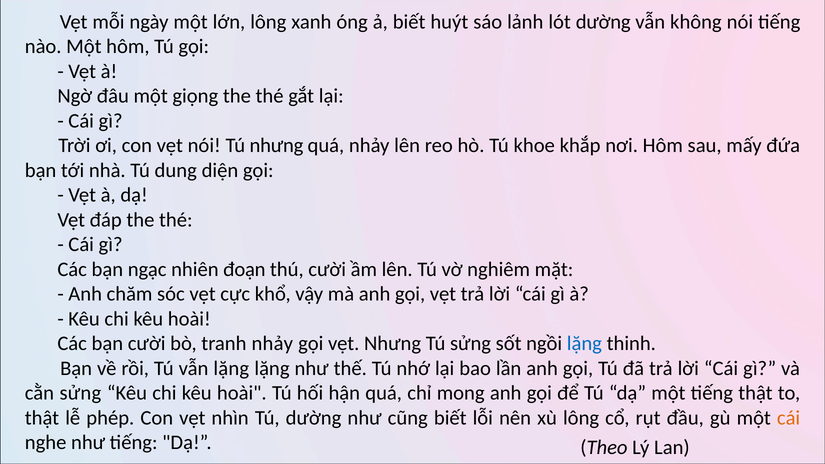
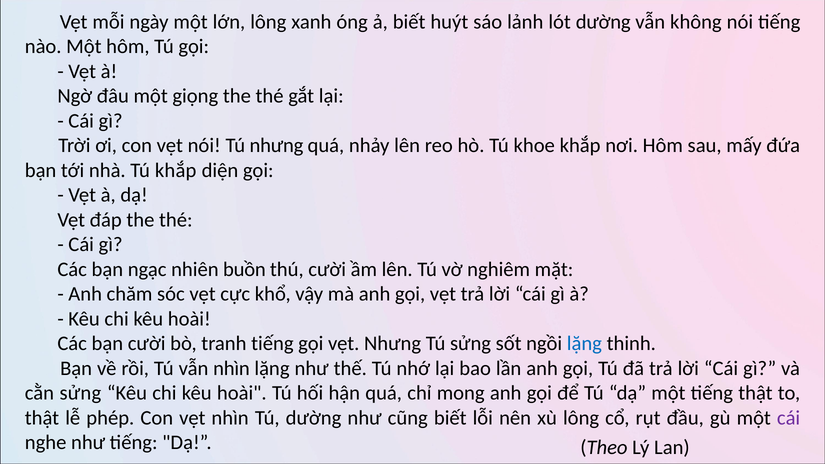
Tú dung: dung -> khắp (176, 170)
đoạn: đoạn -> buồn (244, 269)
tranh nhảy: nhảy -> tiếng (272, 344)
vẫn lặng: lặng -> nhìn (232, 368)
cái colour: orange -> purple (789, 418)
